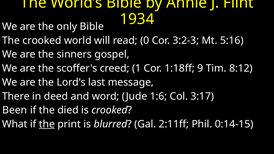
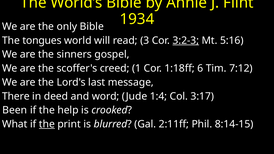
The crooked: crooked -> tongues (42, 40)
0: 0 -> 3 (145, 40)
3:2-3 underline: none -> present (186, 40)
9: 9 -> 6 (200, 68)
8:12: 8:12 -> 7:12 (241, 68)
1:6: 1:6 -> 1:4 (158, 96)
died: died -> help (68, 110)
0:14-15: 0:14-15 -> 8:14-15 (234, 124)
